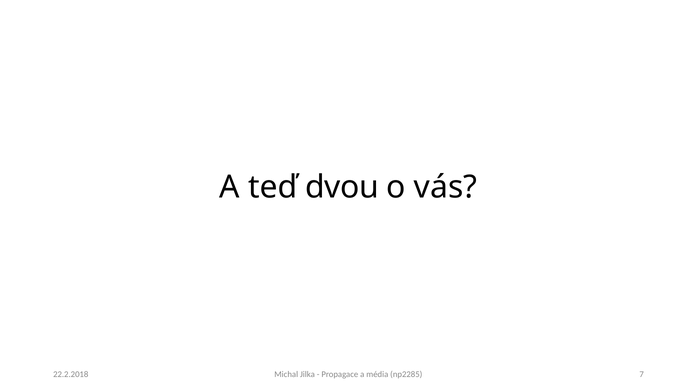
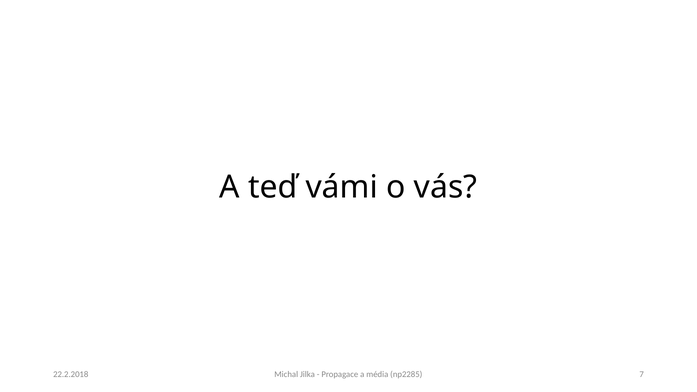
dvou: dvou -> vámi (342, 187)
